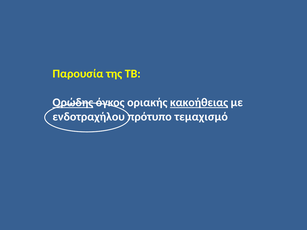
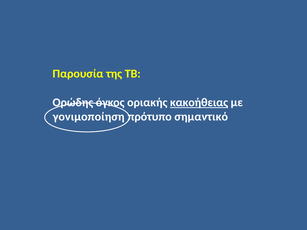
Ορώδης underline: present -> none (73, 103)
ενδοτραχήλου: ενδοτραχήλου -> γονιμοποίηση (89, 117)
τεμαχισμό: τεμαχισμό -> σημαντικό (201, 117)
